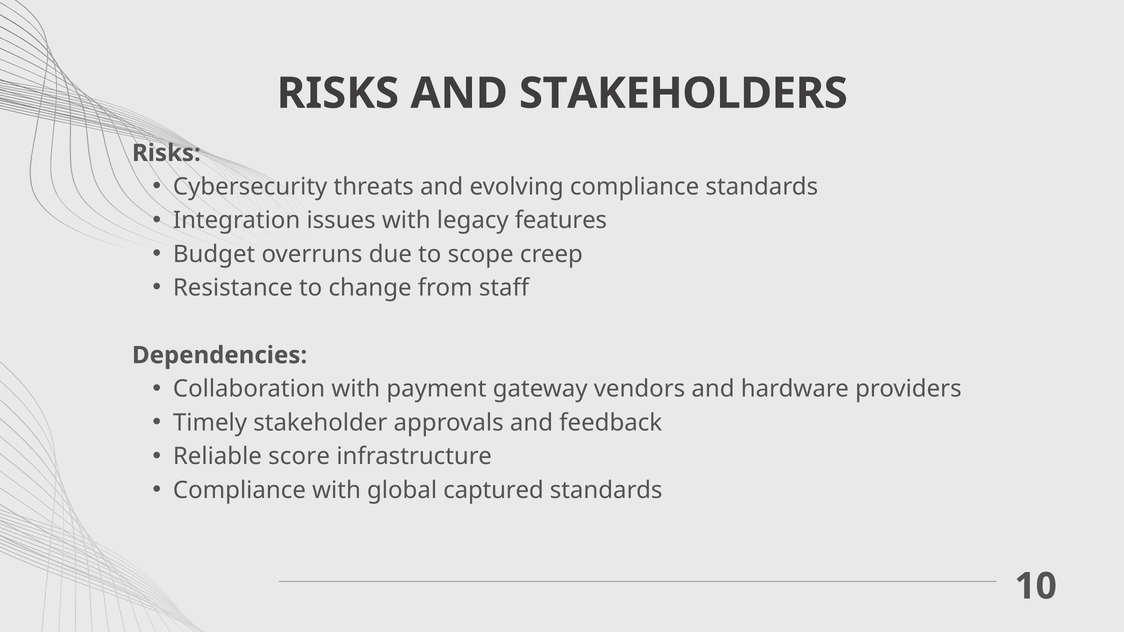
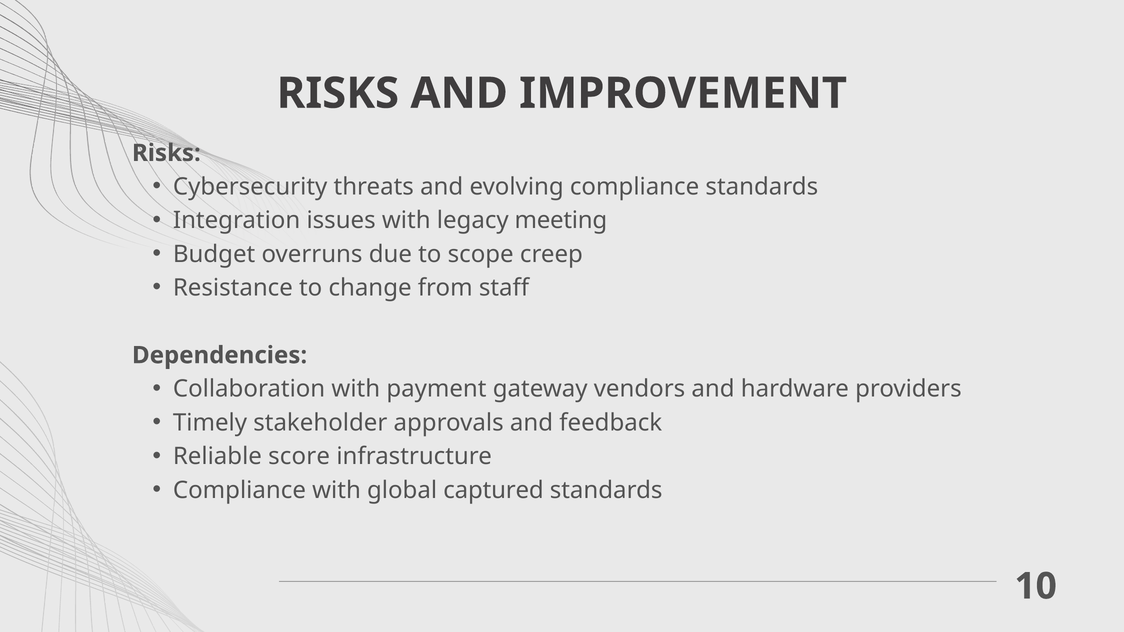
STAKEHOLDERS: STAKEHOLDERS -> IMPROVEMENT (683, 93)
features: features -> meeting (561, 221)
